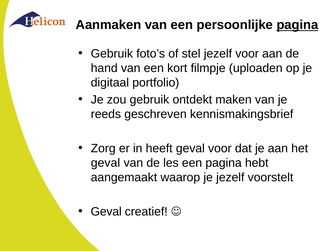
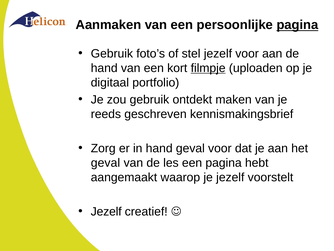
filmpje underline: none -> present (208, 68)
in heeft: heeft -> hand (159, 148)
Geval: Geval -> Jezelf (106, 211)
